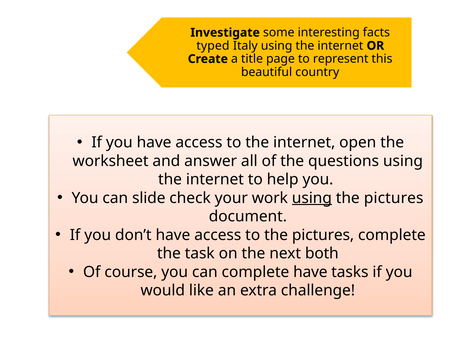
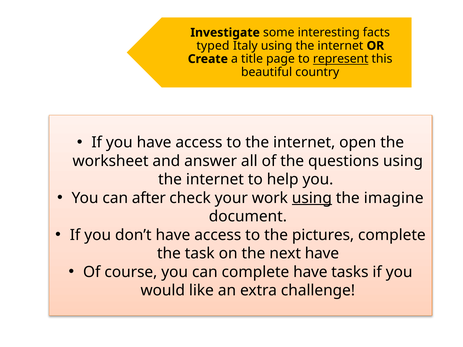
represent underline: none -> present (341, 59)
slide: slide -> after (149, 198)
pictures: pictures -> imagine (394, 198)
next both: both -> have (322, 254)
